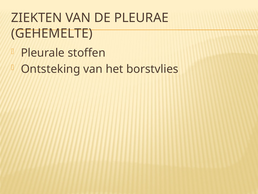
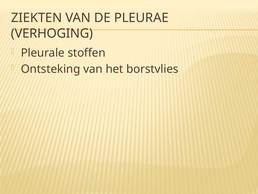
GEHEMELTE: GEHEMELTE -> VERHOGING (52, 33)
